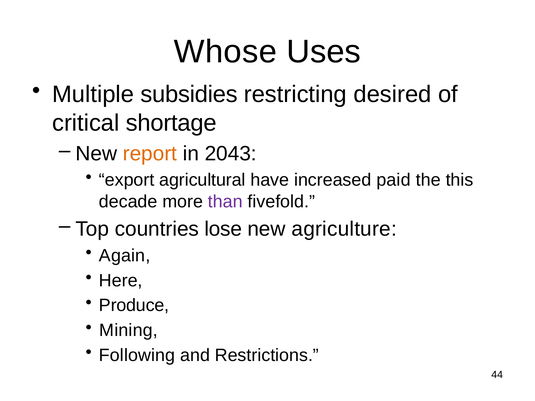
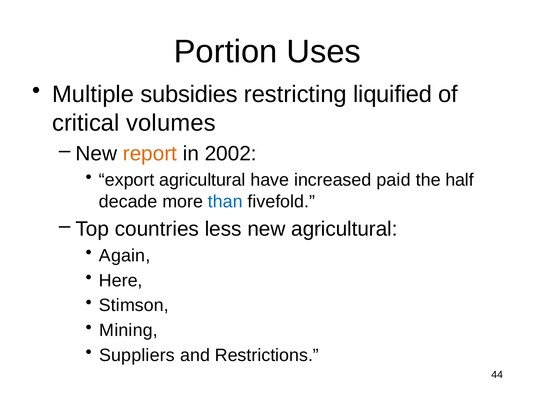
Whose: Whose -> Portion (226, 52)
desired: desired -> liquified (393, 94)
shortage: shortage -> volumes (171, 123)
2043: 2043 -> 2002 (231, 154)
this: this -> half (460, 180)
than colour: purple -> blue (225, 202)
lose: lose -> less (223, 229)
new agriculture: agriculture -> agricultural (344, 229)
Produce: Produce -> Stimson (134, 306)
Following: Following -> Suppliers (137, 356)
